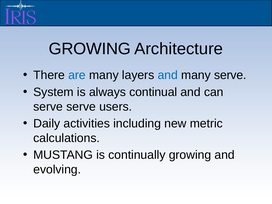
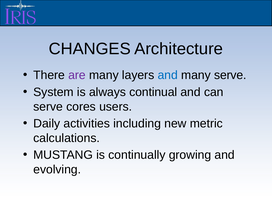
GROWING: GROWING -> CHANGES (90, 49)
are colour: blue -> purple (77, 75)
serve serve: serve -> cores (81, 107)
